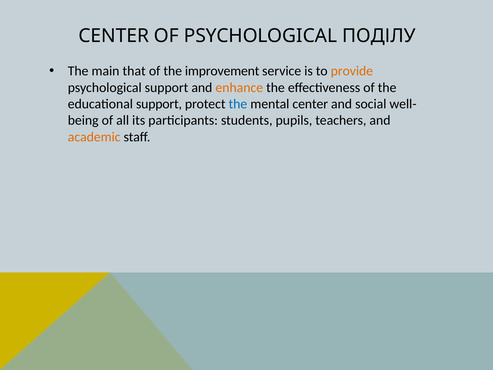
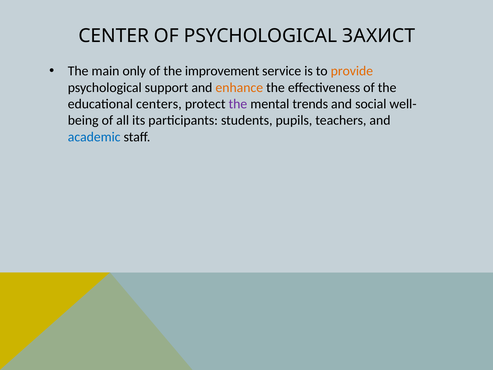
ПОДІЛУ: ПОДІЛУ -> ЗАХИСТ (379, 36)
that: that -> only (134, 71)
educational support: support -> centers (159, 104)
the colour: blue -> purple (238, 104)
mental center: center -> trends (310, 104)
academic colour: orange -> blue (94, 137)
